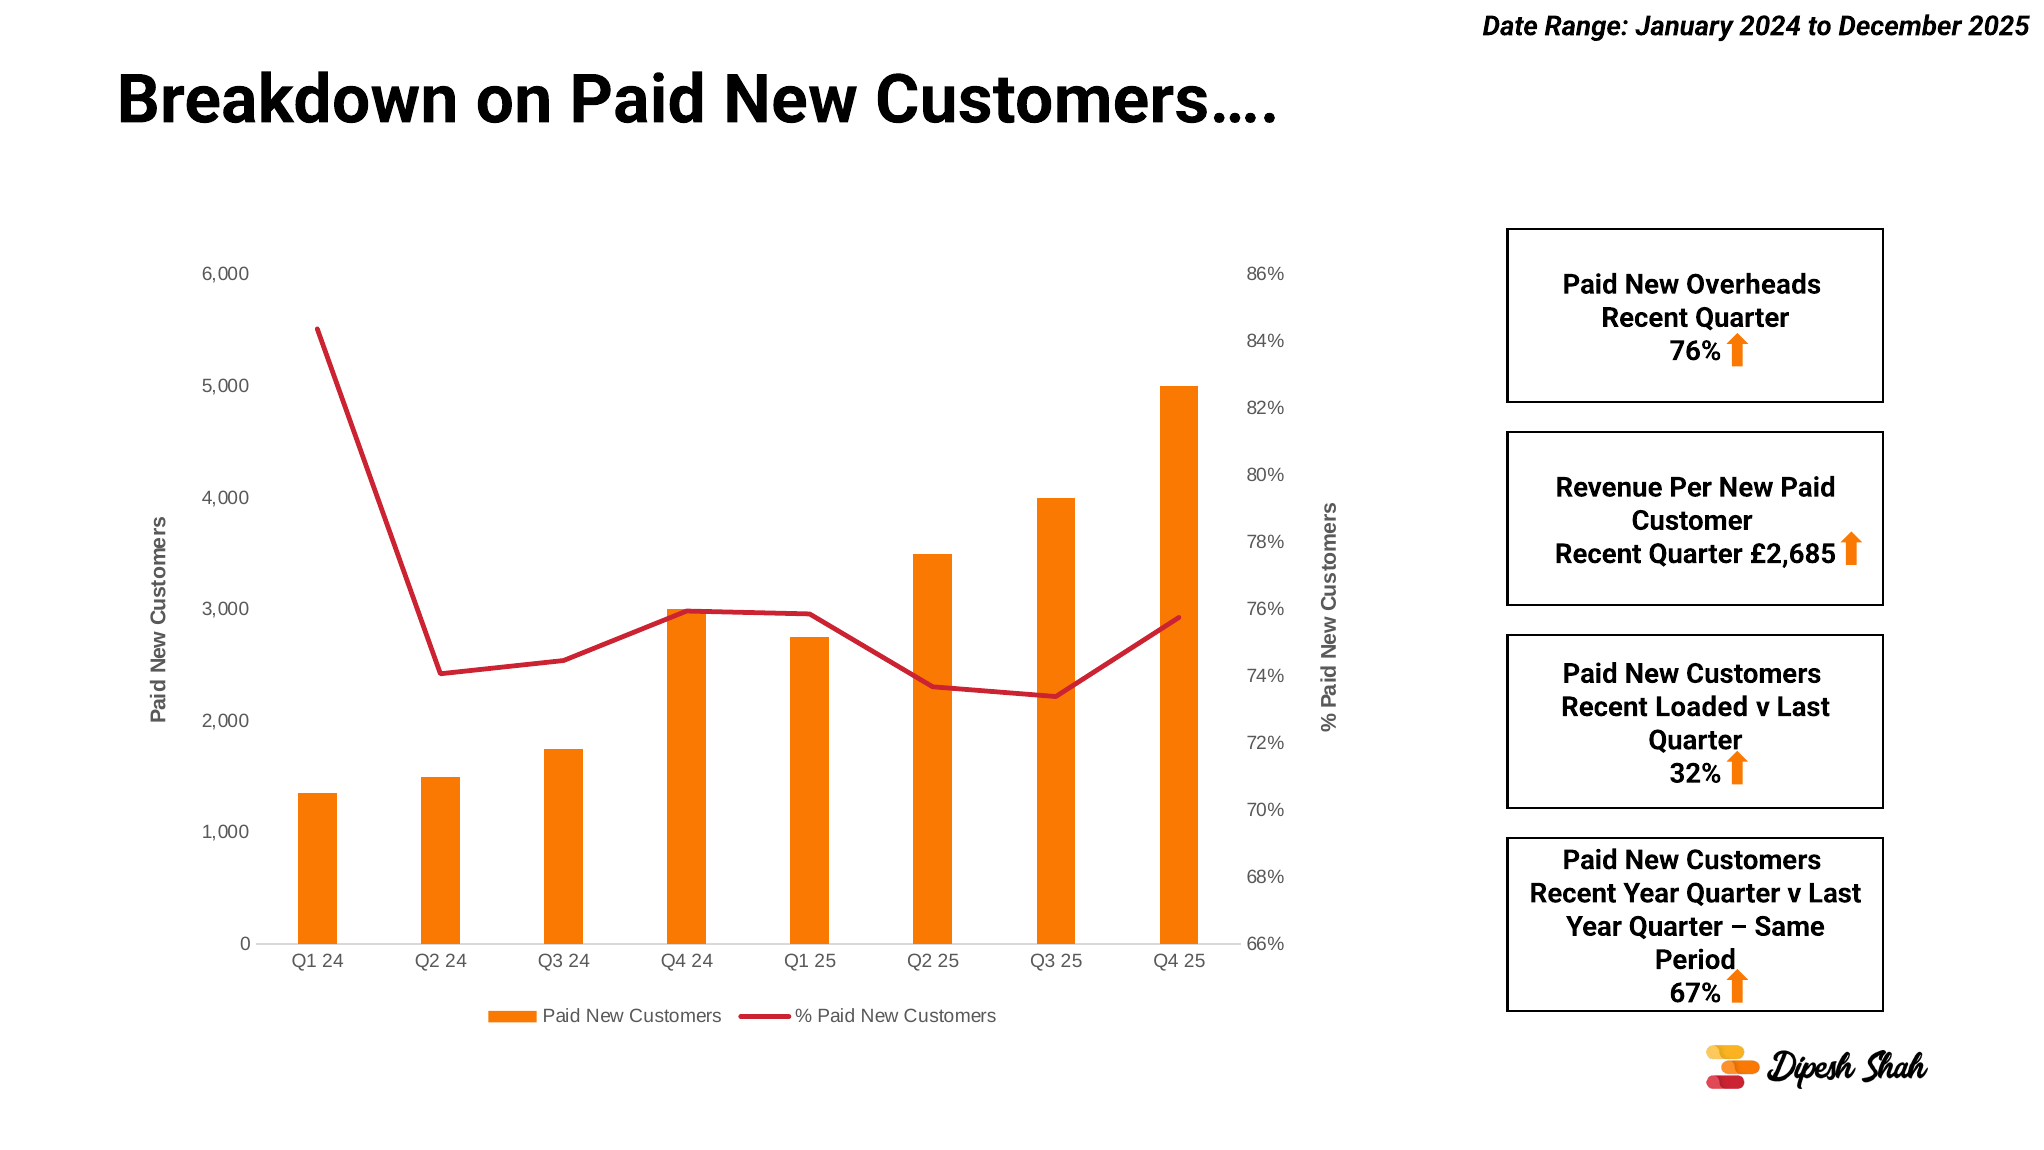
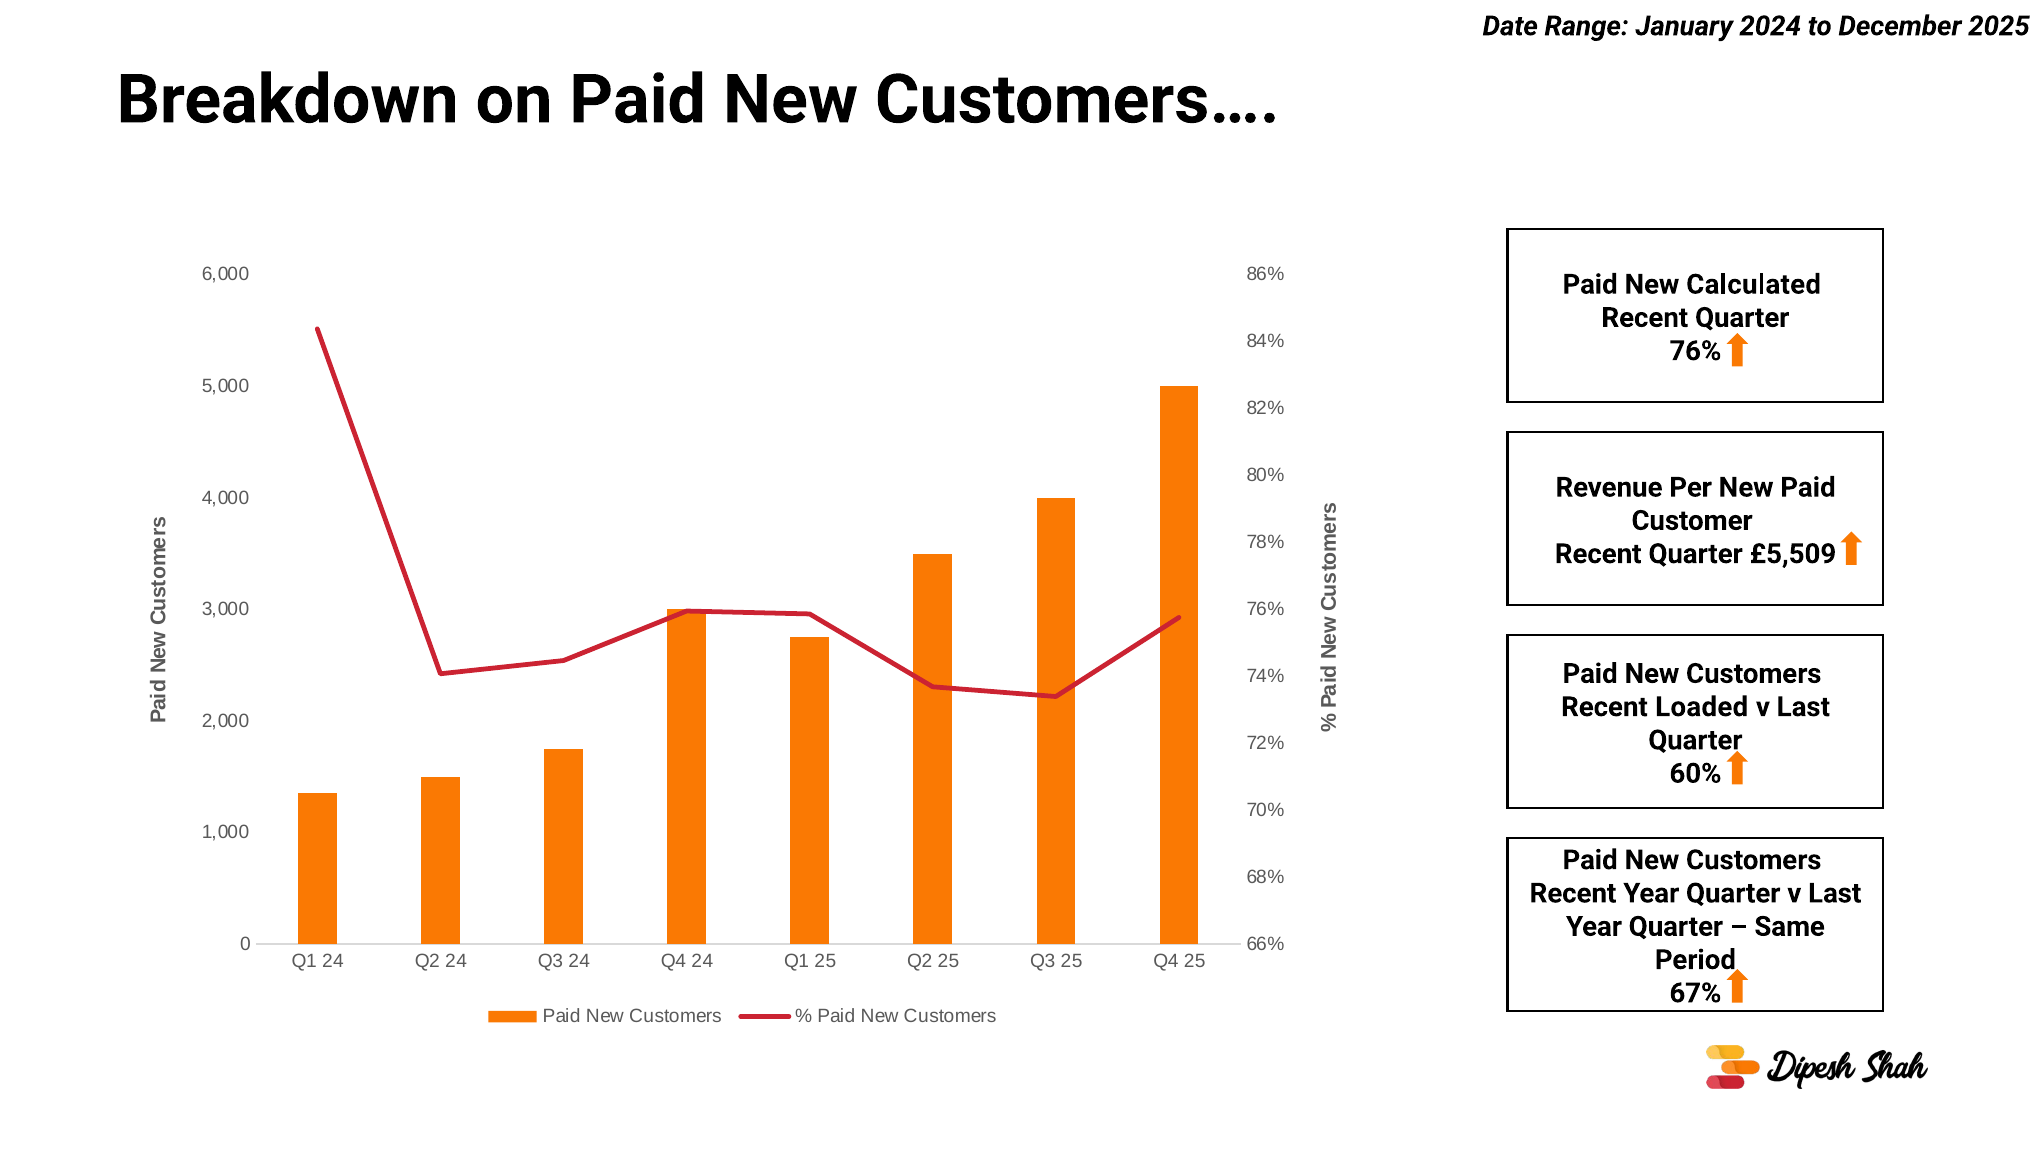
Overheads: Overheads -> Calculated (1754, 284)
£2,685: £2,685 -> £5,509 (1793, 554)
32%: 32% -> 60% (1695, 773)
